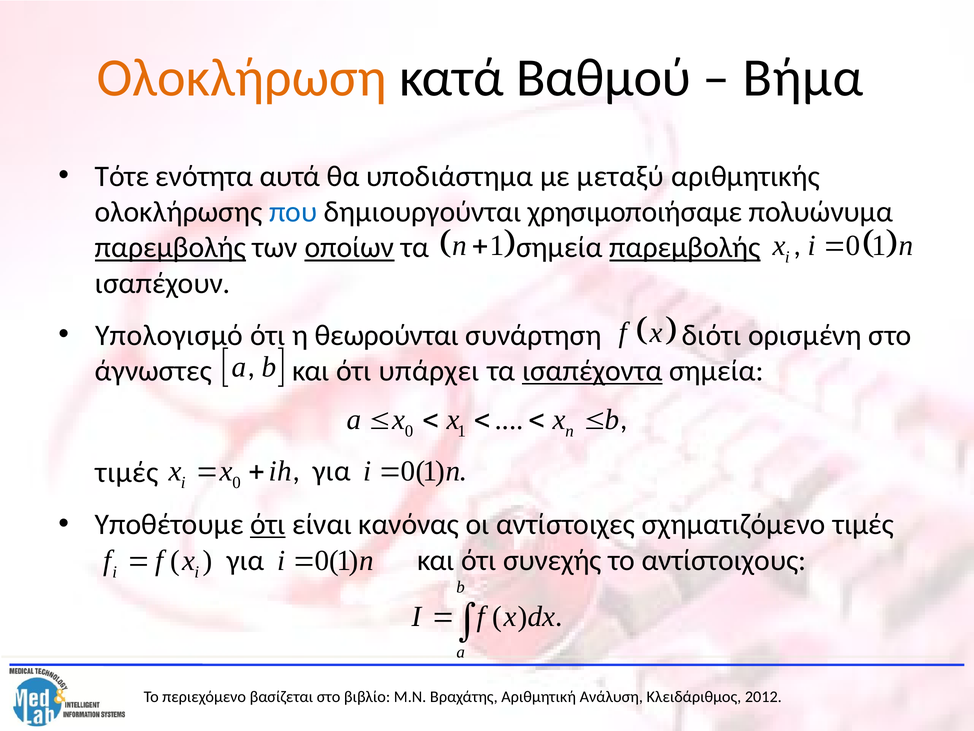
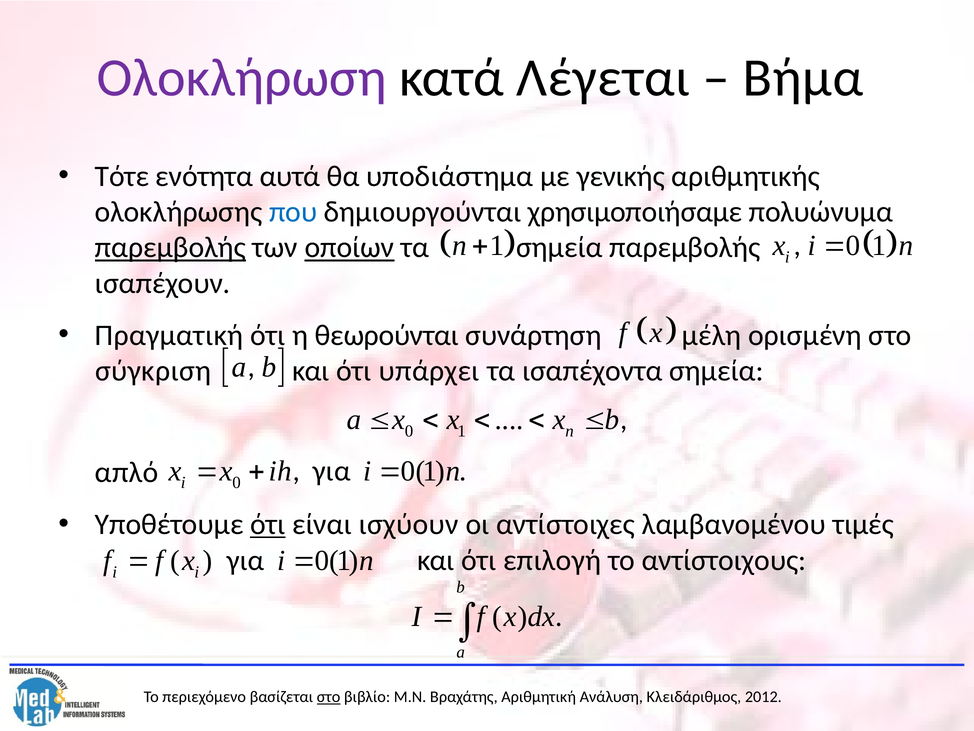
Ολοκλήρωση colour: orange -> purple (242, 78)
Βαθμού: Βαθμού -> Λέγεται (603, 78)
μεταξύ: μεταξύ -> γενικής (621, 176)
παρεμβολής underline: present -> none (685, 247)
Υπολογισμό: Υπολογισμό -> Πραγματική (169, 335)
διότι: διότι -> μέλη (712, 335)
άγνωστες: άγνωστες -> σύγκριση (153, 371)
ισαπέχοντα underline: present -> none (592, 371)
τιμές: τιμές -> απλό (127, 472)
κανόνας: κανόνας -> ισχύουν (409, 524)
σχηματιζόμενο: σχηματιζόμενο -> λαμβανομένου (734, 524)
συνεχής: συνεχής -> επιλογή (552, 560)
στο underline: none -> present (329, 697)
